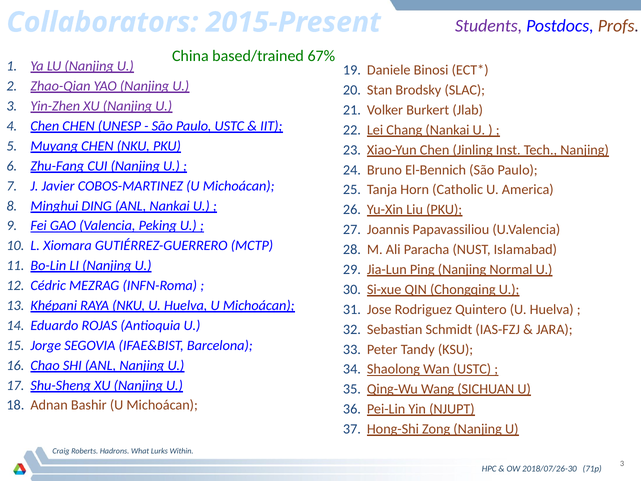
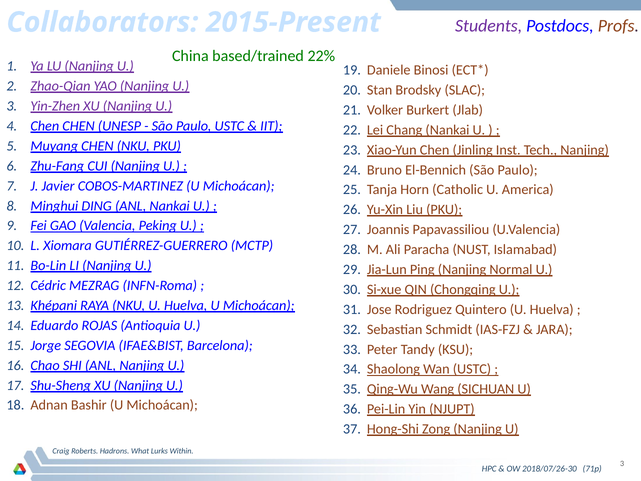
67%: 67% -> 22% (321, 56)
